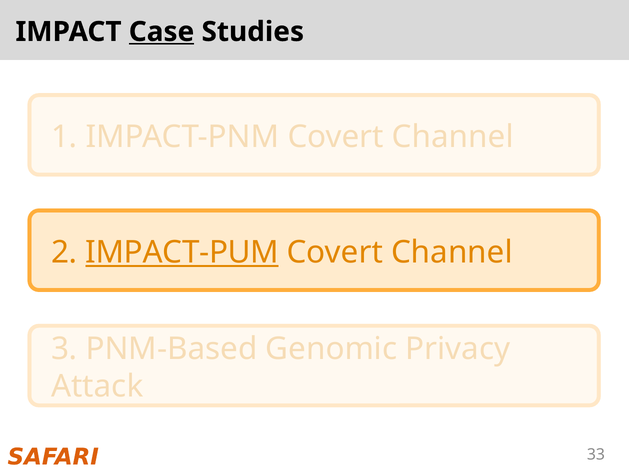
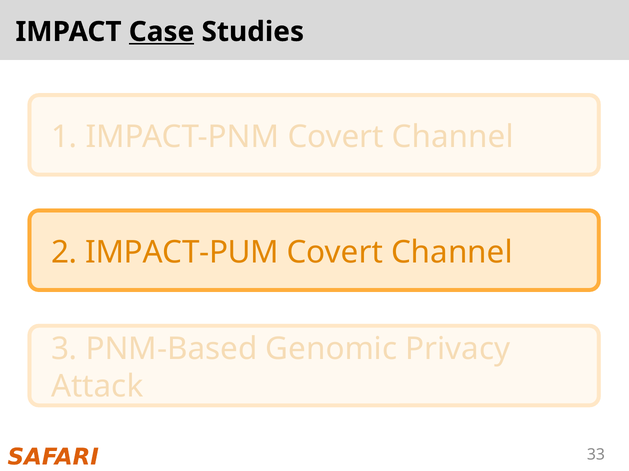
IMPACT-PUM underline: present -> none (182, 253)
